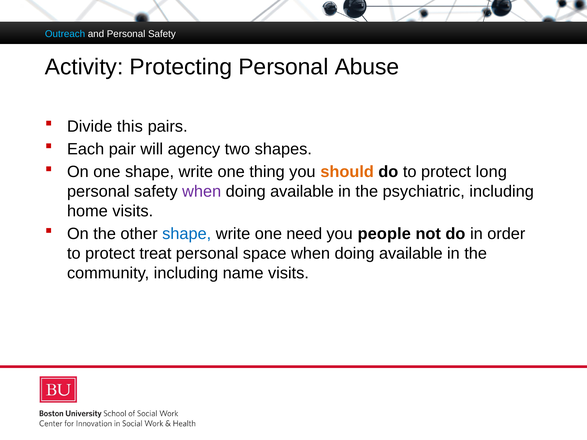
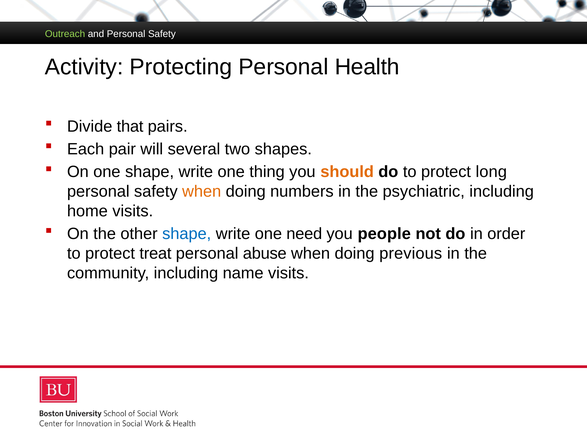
Outreach colour: light blue -> light green (65, 34)
Abuse: Abuse -> Health (367, 67)
this: this -> that (130, 126)
agency: agency -> several (194, 149)
when colour: purple -> orange (202, 192)
available: available -> numbers (302, 192)
space: space -> abuse (265, 254)
available: available -> previous (411, 254)
